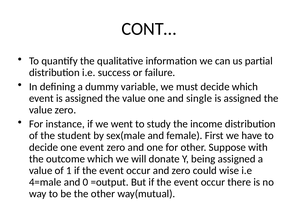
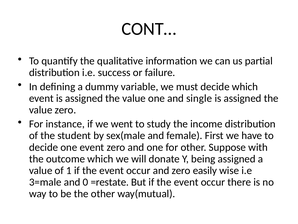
could: could -> easily (205, 170)
4=male: 4=male -> 3=male (45, 182)
=output: =output -> =restate (110, 182)
